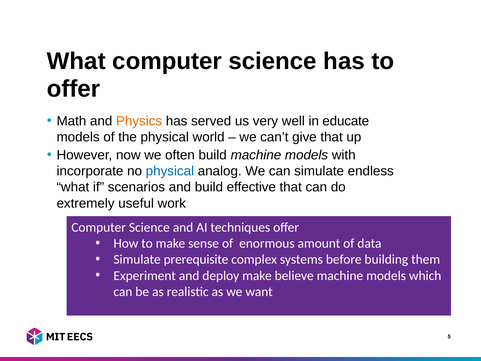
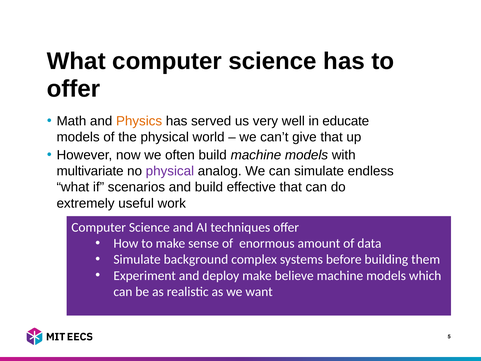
incorporate: incorporate -> multivariate (90, 171)
physical colour: blue -> purple (170, 171)
prerequisite: prerequisite -> background (196, 259)
